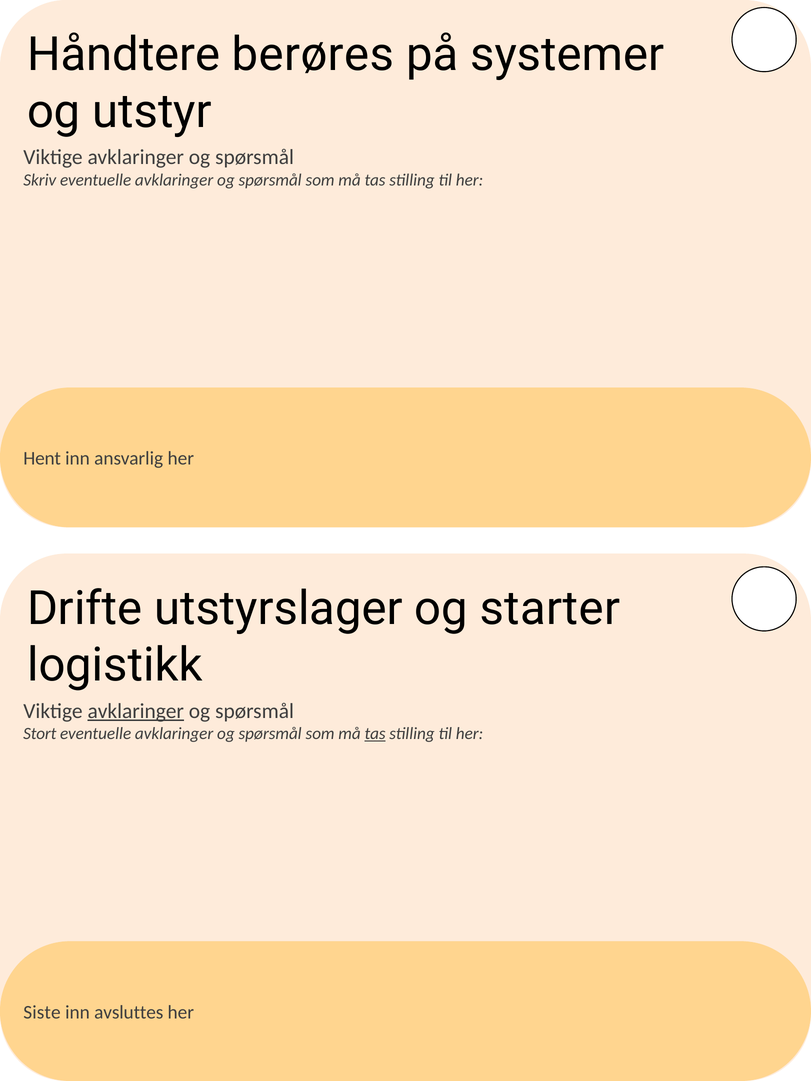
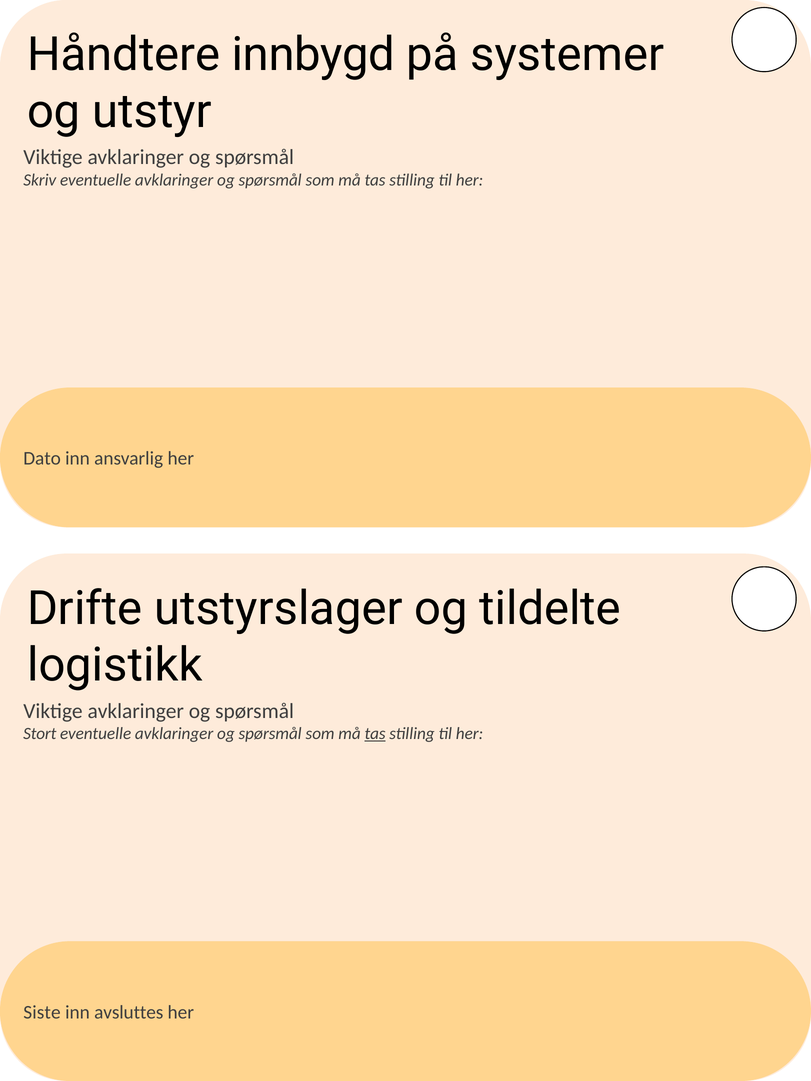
berøres: berøres -> innbygd (313, 55)
Hent: Hent -> Dato (42, 459)
starter: starter -> tildelte (550, 609)
avklaringer underline: present -> none (136, 711)
